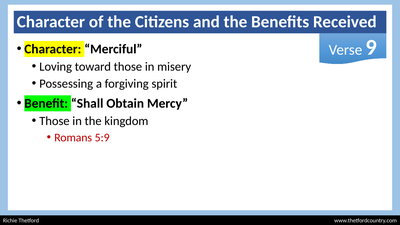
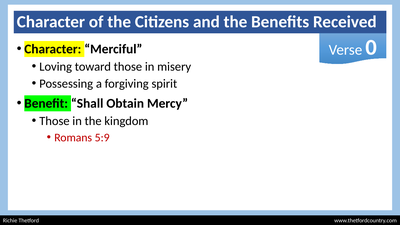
9: 9 -> 0 (371, 47)
